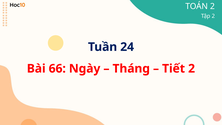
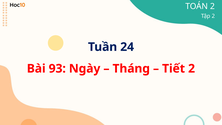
66: 66 -> 93 (57, 69)
